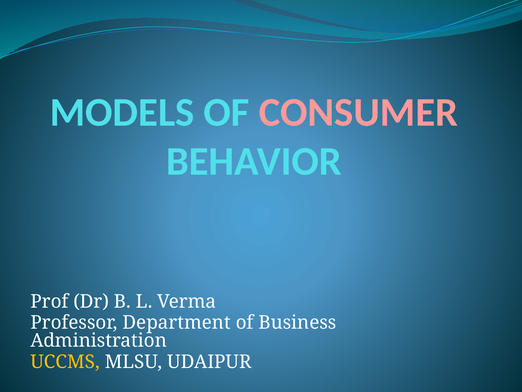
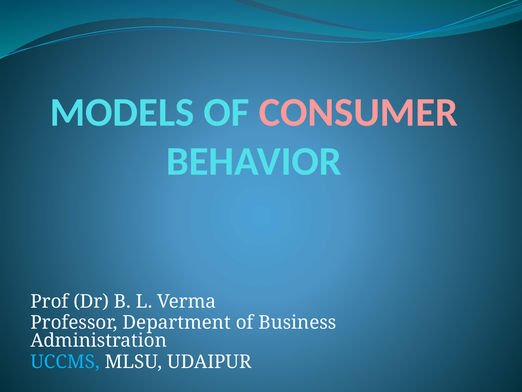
UCCMS colour: yellow -> light blue (65, 361)
